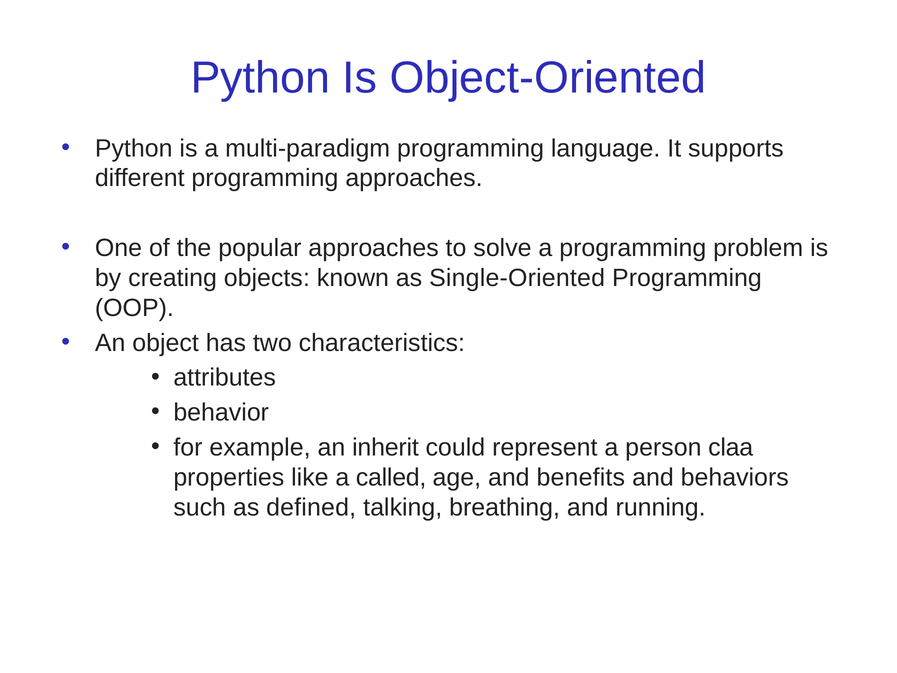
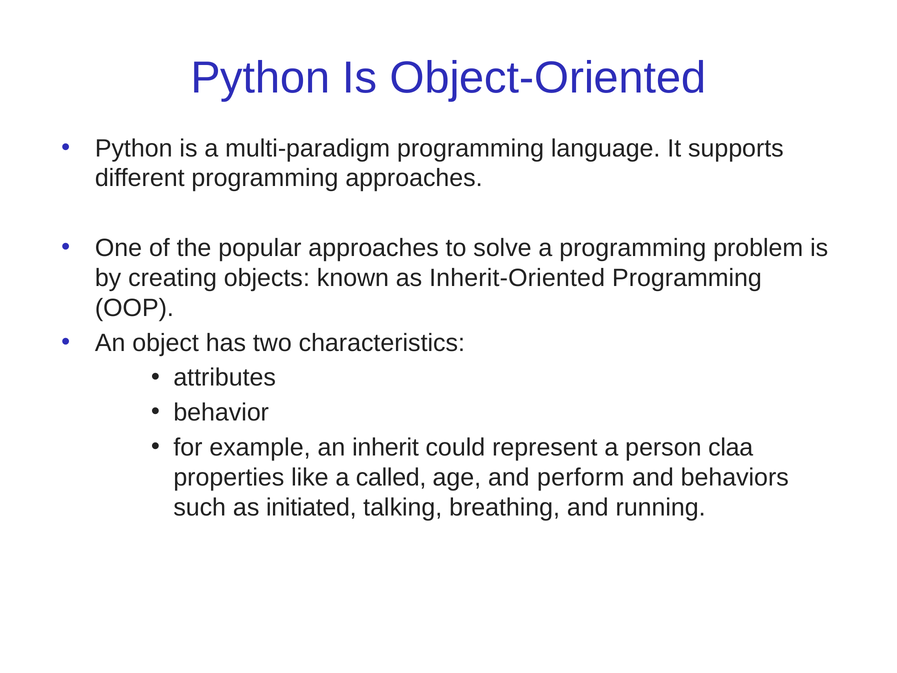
Single-Oriented: Single-Oriented -> Inherit-Oriented (517, 278)
benefits: benefits -> perform (581, 477)
defined: defined -> initiated (311, 507)
